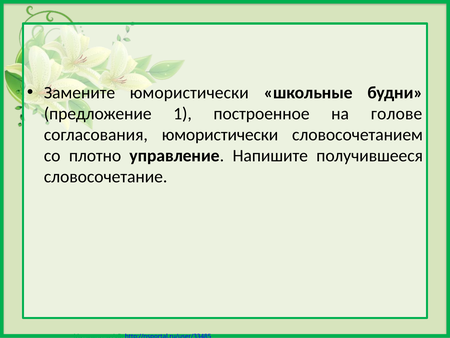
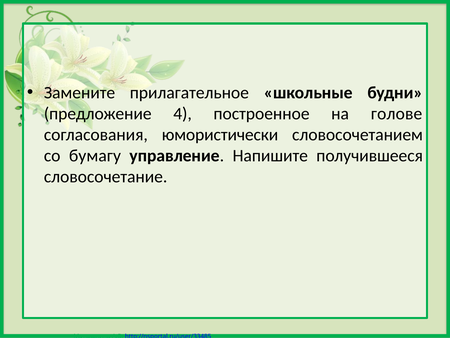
Замените юмористически: юмористически -> прилагательное (189, 93)
1: 1 -> 4 (183, 114)
плотно: плотно -> бумагу (95, 156)
